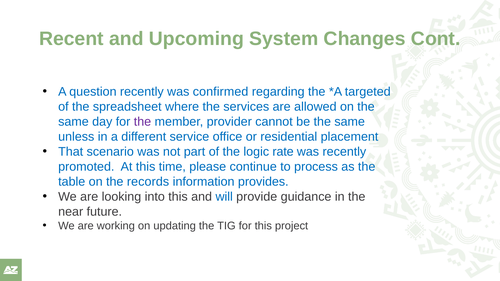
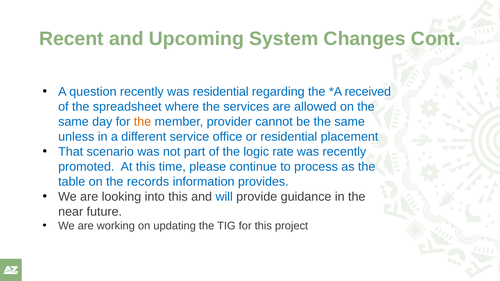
was confirmed: confirmed -> residential (221, 92)
targeted: targeted -> received (368, 92)
the colour: purple -> orange (142, 122)
